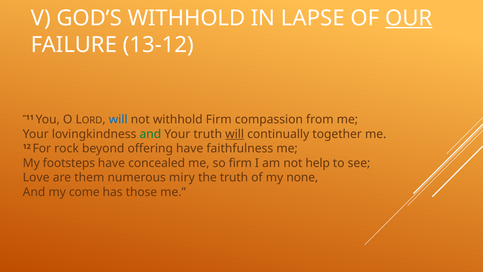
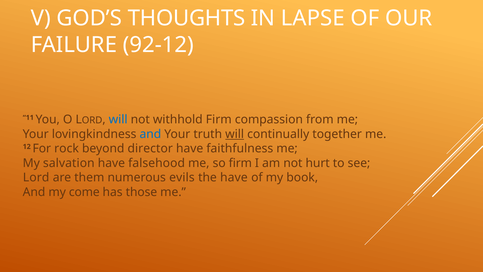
GOD’S WITHHOLD: WITHHOLD -> THOUGHTS (187, 18)
OUR underline: present -> none (409, 18)
13-12: 13-12 -> 92-12 (158, 45)
and colour: green -> blue (150, 134)
offering: offering -> director (150, 148)
footsteps: footsteps -> salvation (69, 163)
concealed: concealed -> falsehood (157, 163)
help: help -> hurt (318, 163)
Love: Love -> Lord (36, 177)
miry: miry -> evils (182, 177)
the truth: truth -> have (234, 177)
none: none -> book (302, 177)
